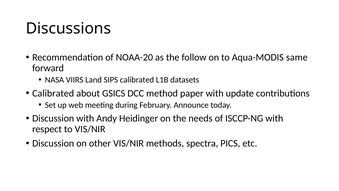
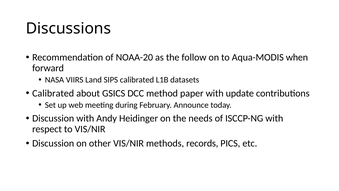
same: same -> when (297, 57)
spectra: spectra -> records (202, 143)
